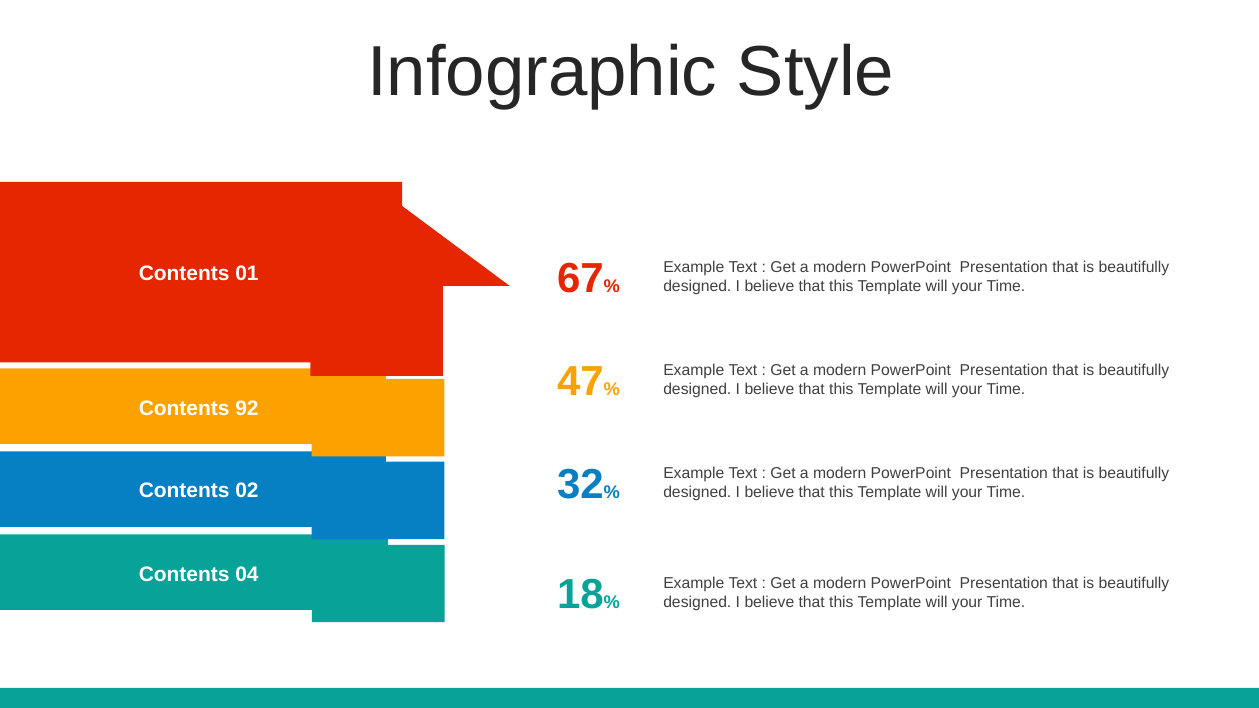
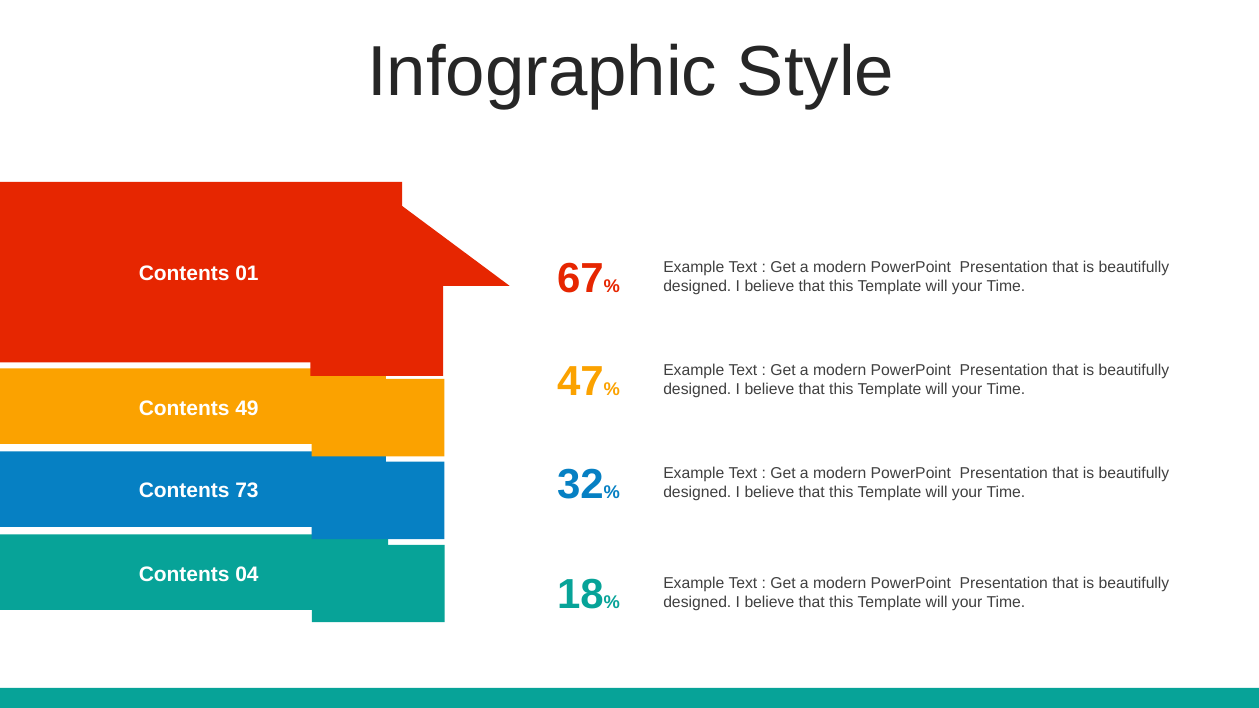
92: 92 -> 49 (247, 408)
02: 02 -> 73 (247, 491)
